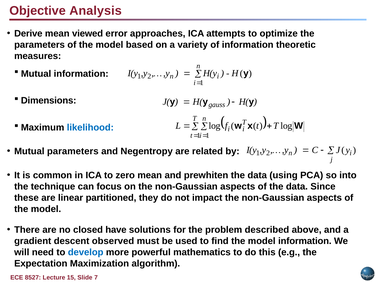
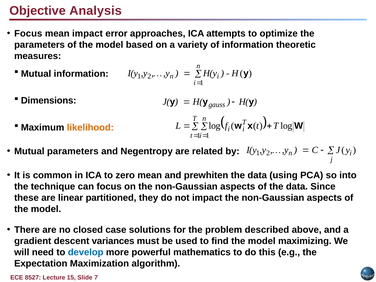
Derive: Derive -> Focus (28, 34)
mean viewed: viewed -> impact (87, 34)
likelihood colour: blue -> orange (90, 128)
have: have -> case (116, 230)
observed: observed -> variances (113, 241)
model information: information -> maximizing (305, 241)
